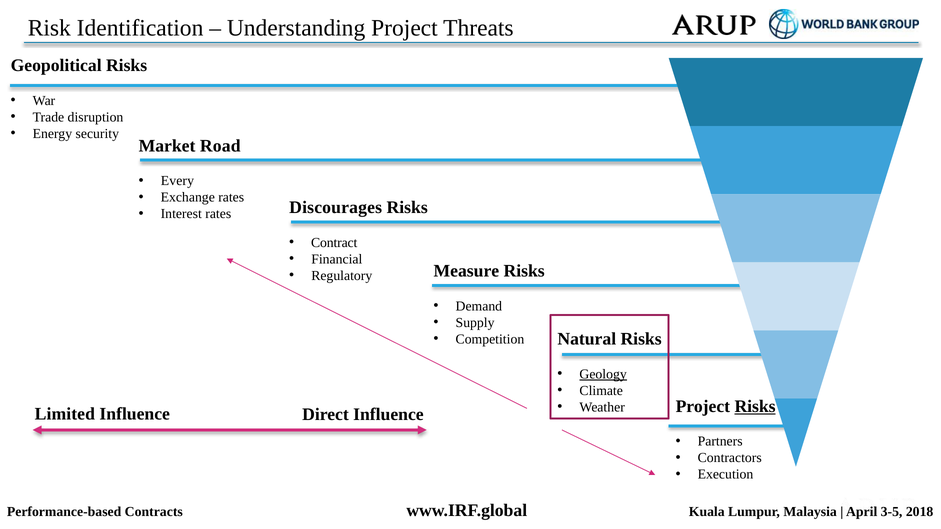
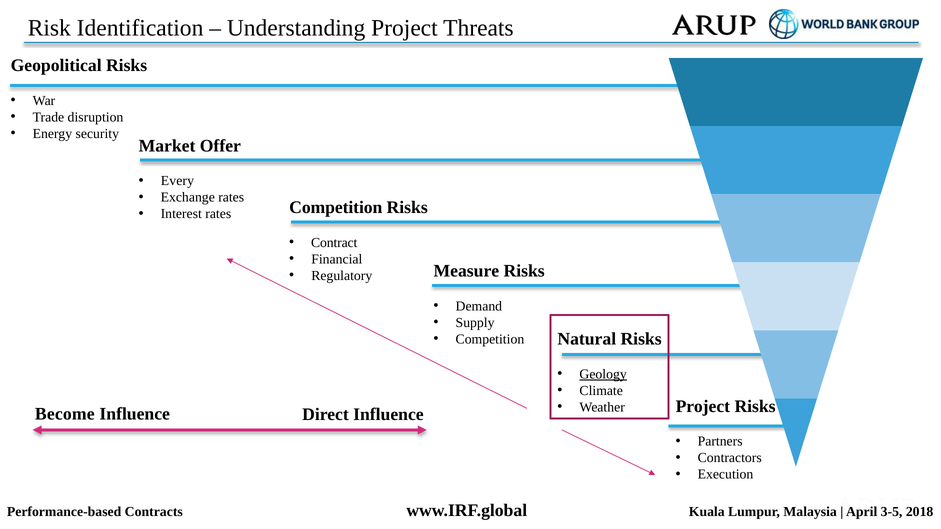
Road: Road -> Offer (220, 146)
rates Discourages: Discourages -> Competition (336, 208)
Risks underline: present -> none (755, 407)
Limited: Limited -> Become (65, 414)
